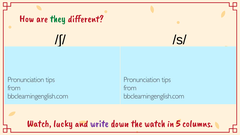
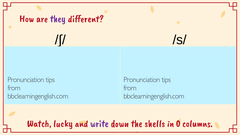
they colour: green -> purple (58, 19)
the watch: watch -> shells (155, 124)
5: 5 -> 0 (178, 124)
